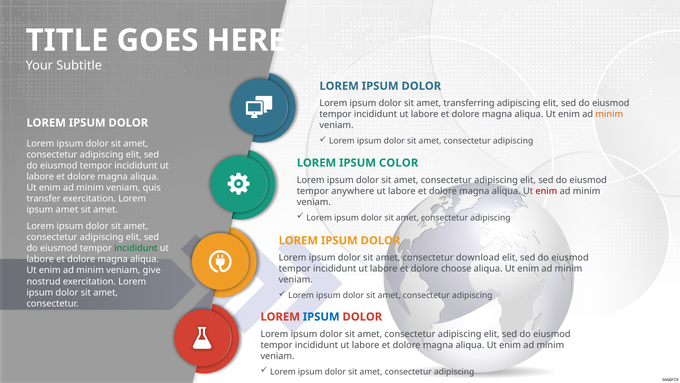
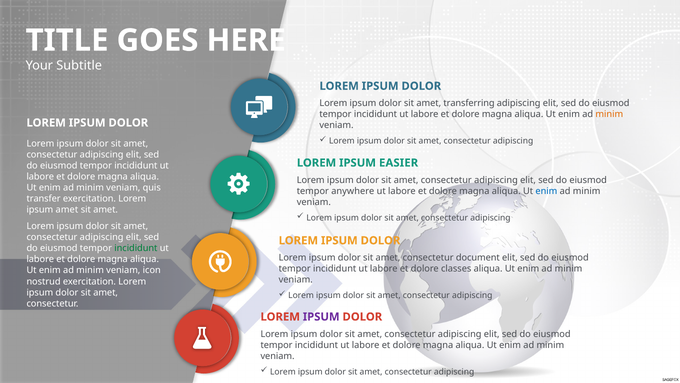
COLOR: COLOR -> EASIER (399, 163)
enim colour: red -> blue (546, 191)
download: download -> document (478, 257)
choose: choose -> classes (456, 268)
give: give -> icon (152, 270)
IPSUM colour: blue -> purple (321, 316)
